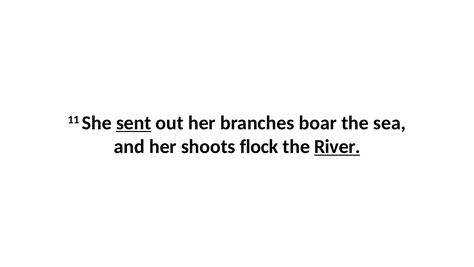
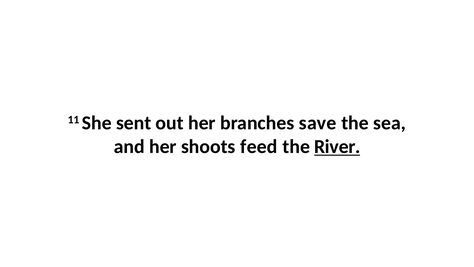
sent underline: present -> none (134, 123)
boar: boar -> save (318, 123)
flock: flock -> feed (259, 147)
